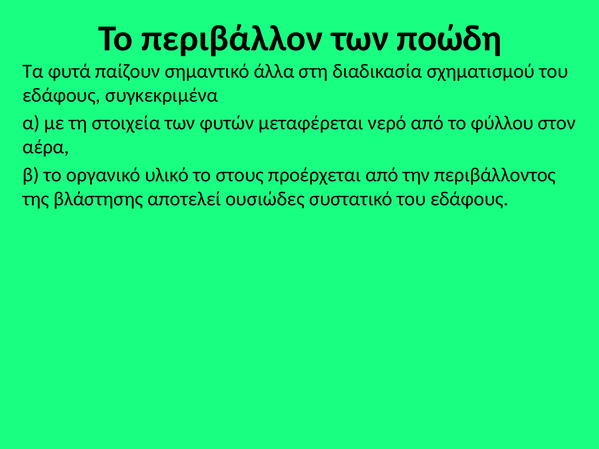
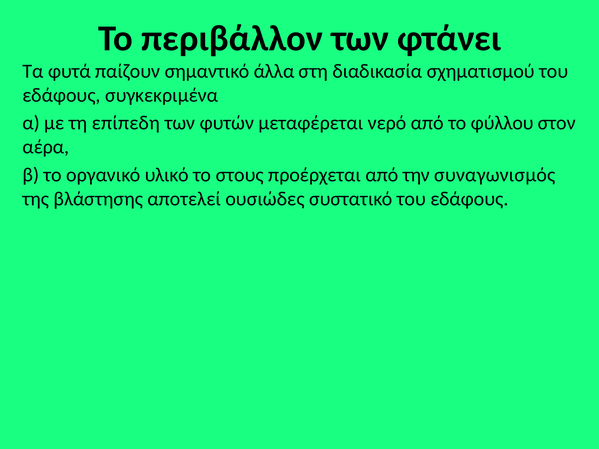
ποώδη: ποώδη -> φτάνει (449, 39)
στοιχεία: στοιχεία -> επίπεδη (126, 123)
περιβάλλοντος: περιβάλλοντος -> συναγωνισμός (495, 175)
